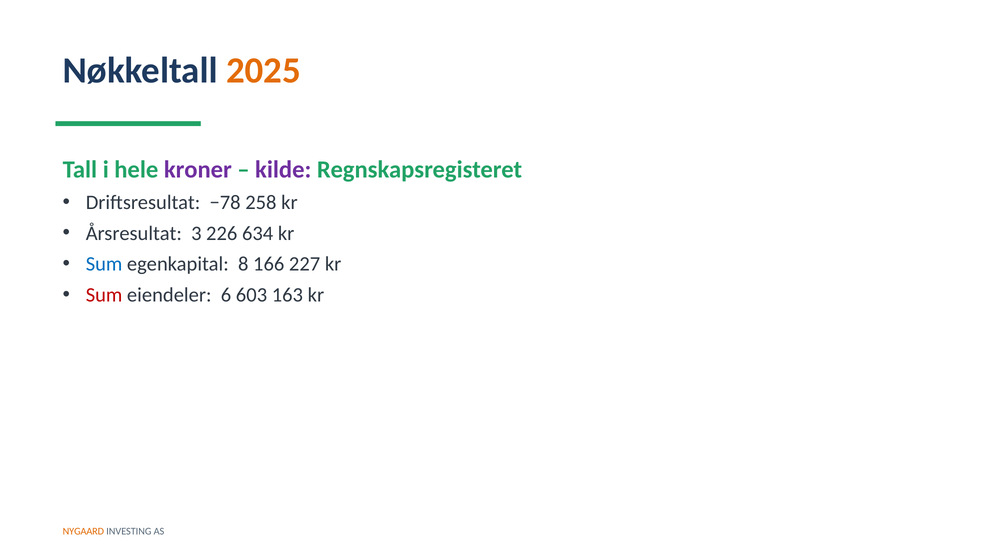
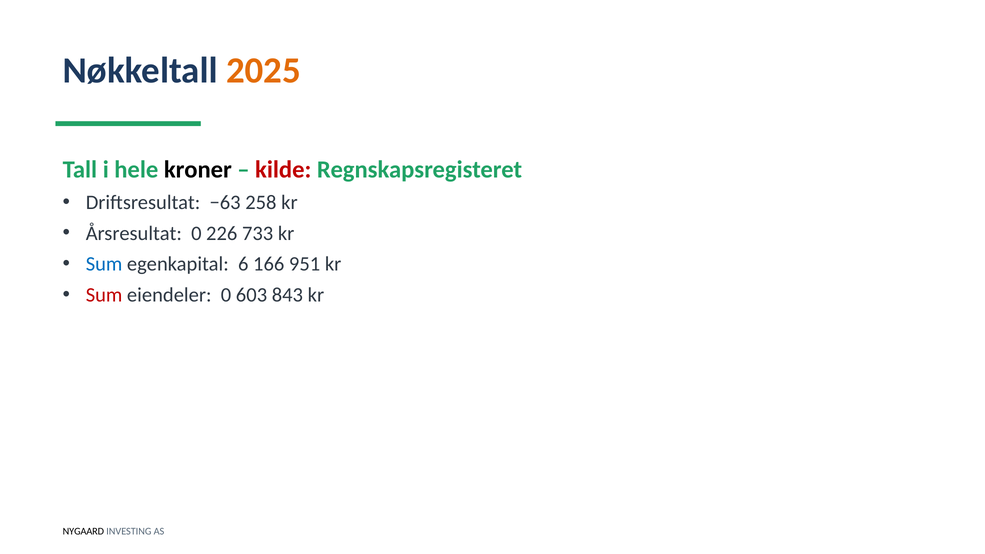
kroner colour: purple -> black (198, 170)
kilde colour: purple -> red (283, 170)
−78: −78 -> −63 (225, 203)
Årsresultat 3: 3 -> 0 (196, 233)
634: 634 -> 733 (258, 233)
8: 8 -> 6 (243, 264)
227: 227 -> 951 (305, 264)
eiendeler 6: 6 -> 0 (226, 295)
163: 163 -> 843 (287, 295)
NYGAARD colour: orange -> black (83, 532)
